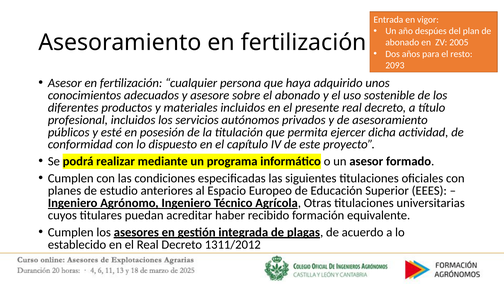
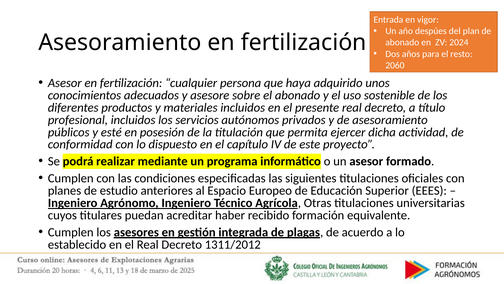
2005: 2005 -> 2024 (459, 42)
2093: 2093 -> 2060 (395, 65)
